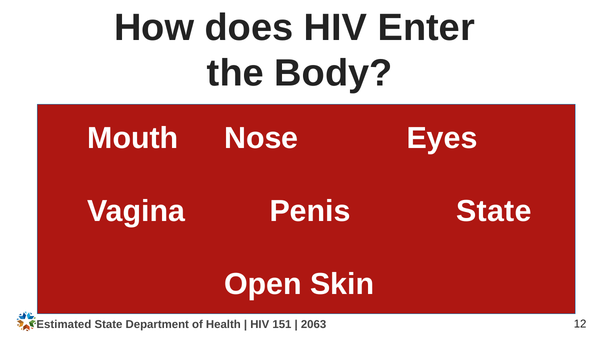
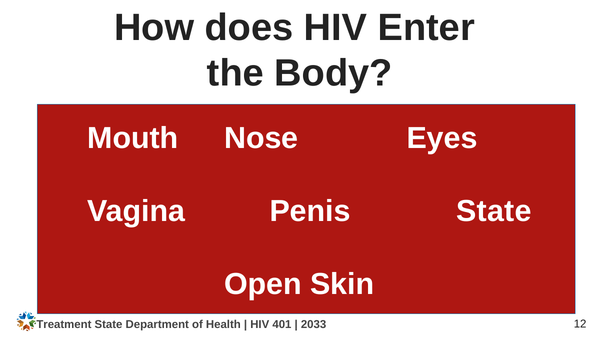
Estimated: Estimated -> Treatment (64, 325)
151: 151 -> 401 (282, 325)
2063: 2063 -> 2033 (314, 325)
